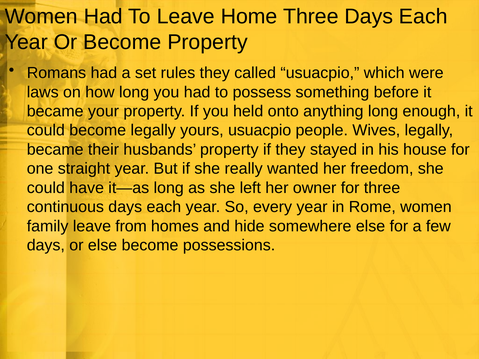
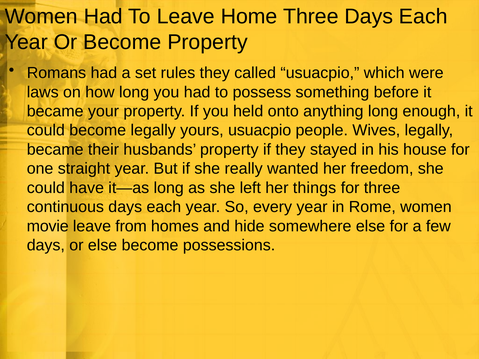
owner: owner -> things (315, 188)
family: family -> movie (48, 226)
